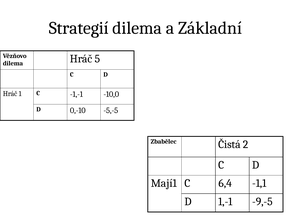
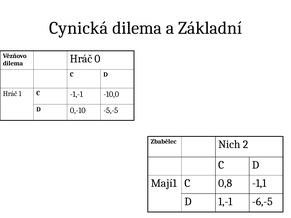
Strategií: Strategií -> Cynická (79, 28)
5: 5 -> 0 (97, 59)
Čistá: Čistá -> Nich (229, 145)
6,4: 6,4 -> 0,8 (225, 183)
-9,-5: -9,-5 -> -6,-5 (262, 202)
